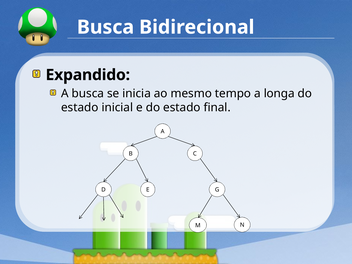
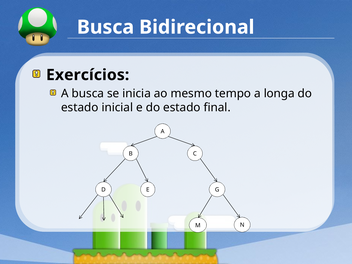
Expandido: Expandido -> Exercícios (88, 75)
